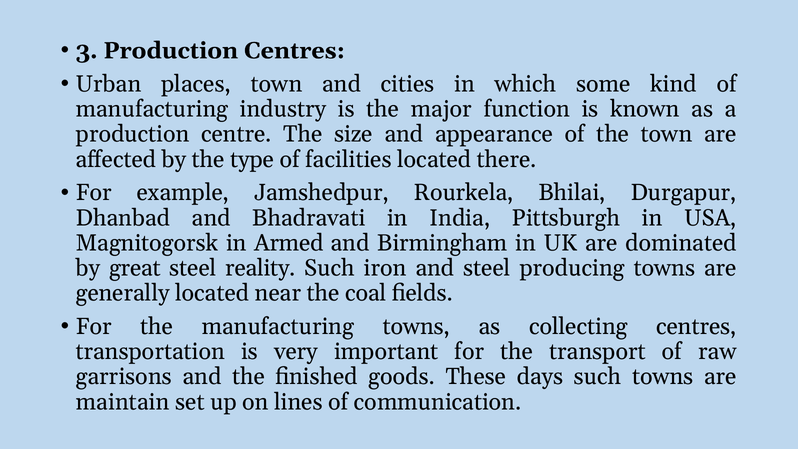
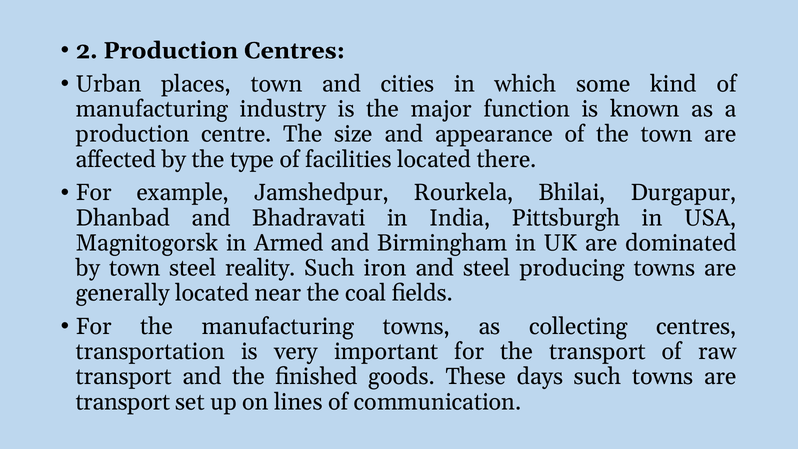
3: 3 -> 2 (87, 51)
by great: great -> town (135, 268)
garrisons: garrisons -> transport (124, 377)
maintain: maintain -> transport (123, 402)
